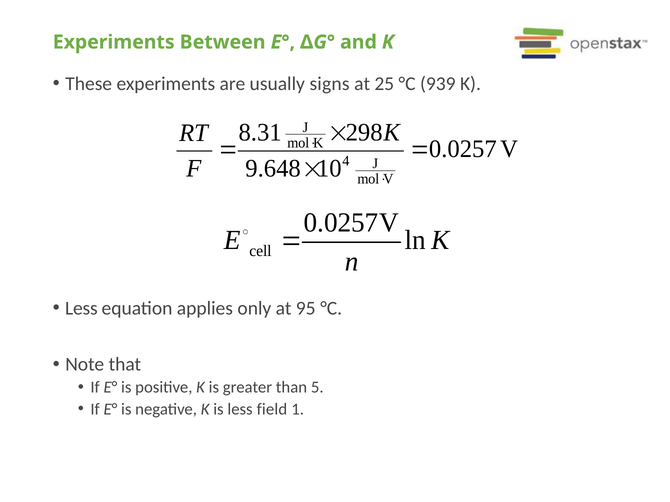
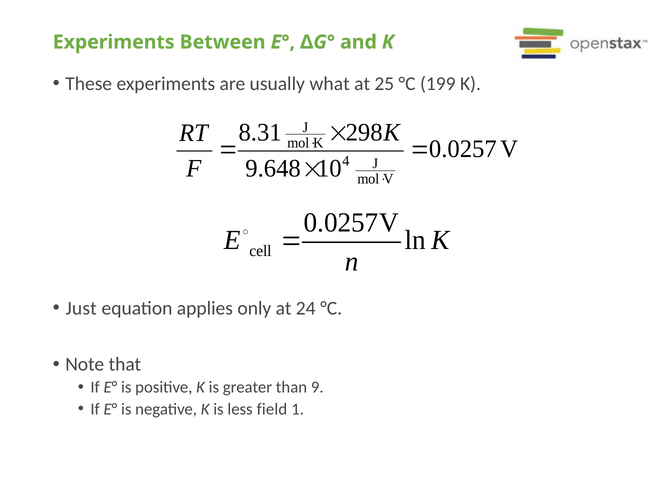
signs: signs -> what (330, 84)
939: 939 -> 199 (438, 84)
Less: Less -> Just (81, 309)
95: 95 -> 24 (306, 309)
5: 5 -> 9 (317, 388)
